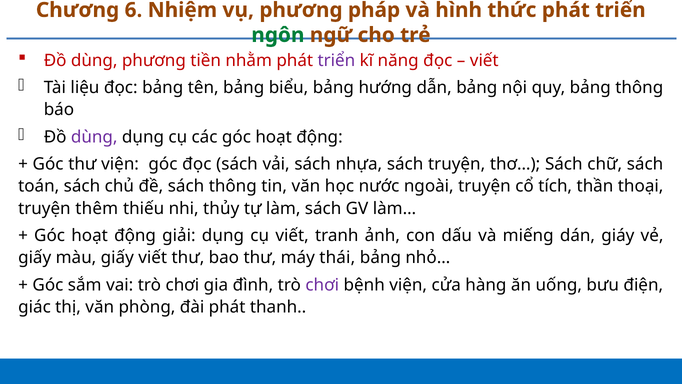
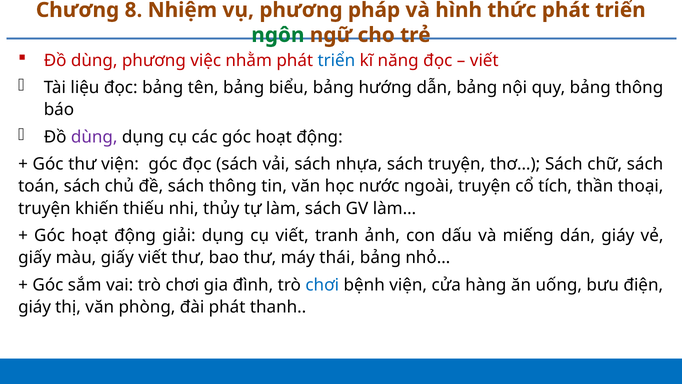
6: 6 -> 8 (133, 10)
tiền: tiền -> việc (206, 60)
triển colour: purple -> blue (336, 60)
thêm: thêm -> khiến (97, 208)
chơi colour: purple -> blue (322, 285)
giác: giác -> giáy (35, 307)
